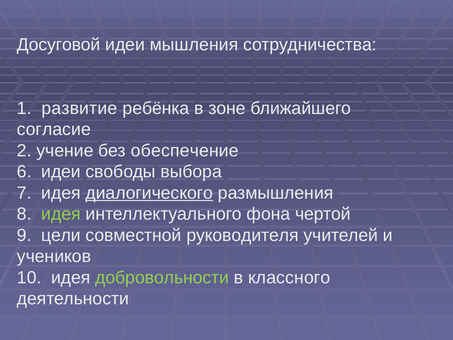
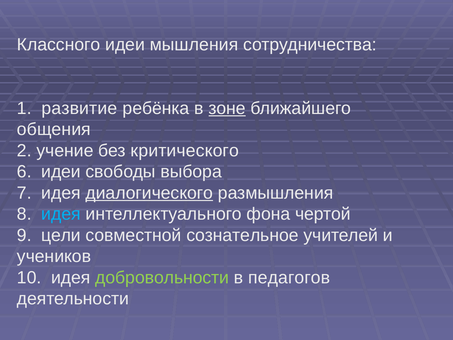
Досуговой: Досуговой -> Классного (59, 45)
зоне underline: none -> present (227, 108)
согласие: согласие -> общения (54, 129)
обеспечение: обеспечение -> критического (185, 151)
идея colour: light green -> light blue (61, 214)
руководителя: руководителя -> сознательное (242, 235)
классного: классного -> педагогов (289, 277)
